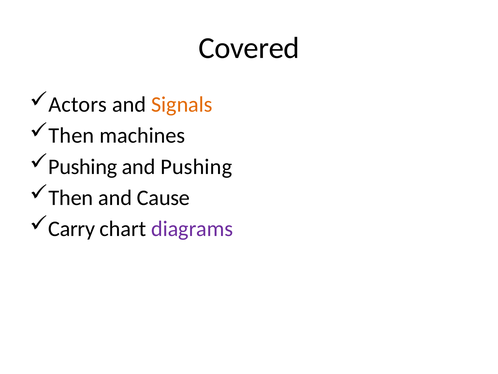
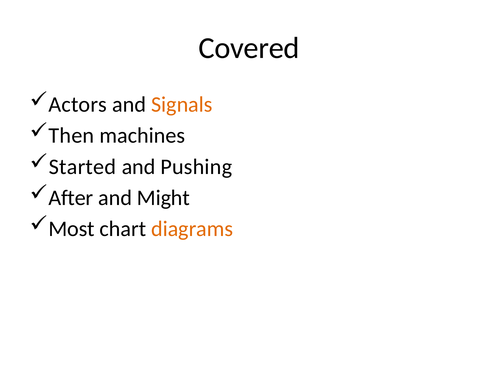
Pushing: Pushing -> Started (83, 166)
Then: Then -> After (71, 197)
Cause: Cause -> Might (163, 197)
Carry: Carry -> Most (72, 228)
diagrams colour: purple -> orange (192, 228)
